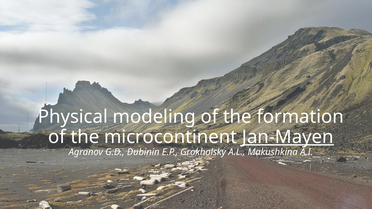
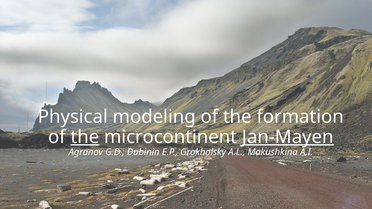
the underline: none -> present (85, 137)
